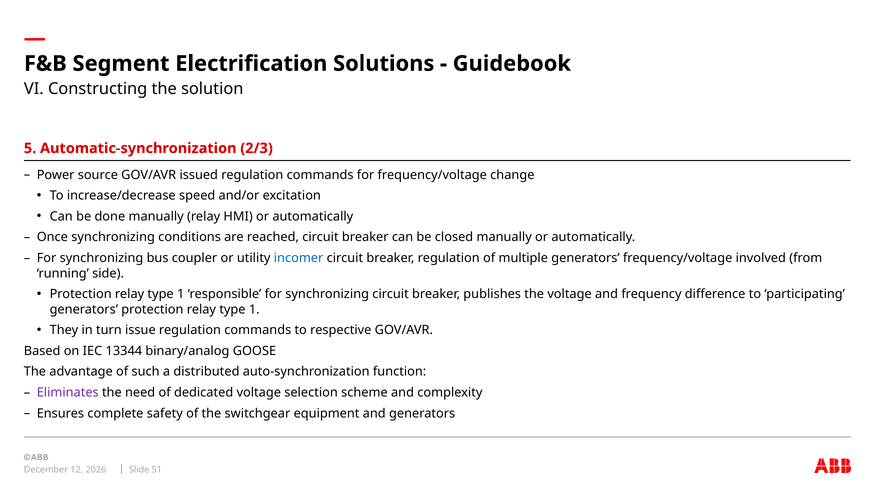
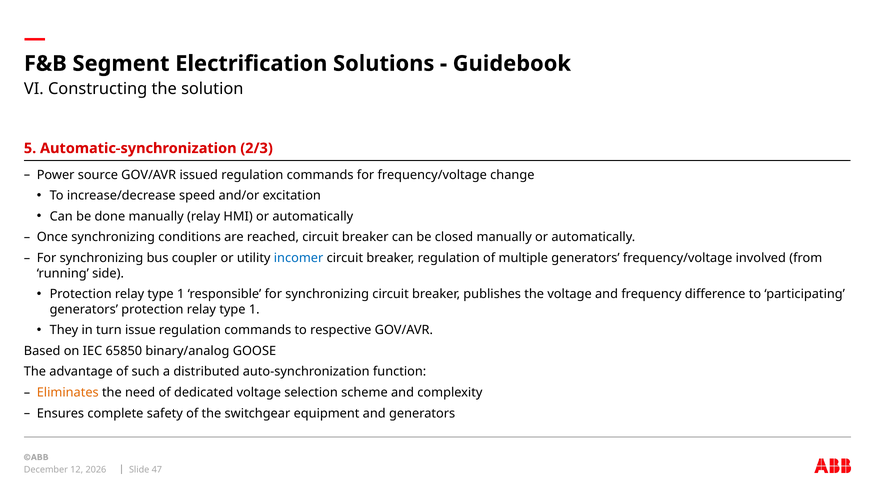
13344: 13344 -> 65850 (124, 351)
Eliminates colour: purple -> orange (68, 393)
51: 51 -> 47 (157, 470)
